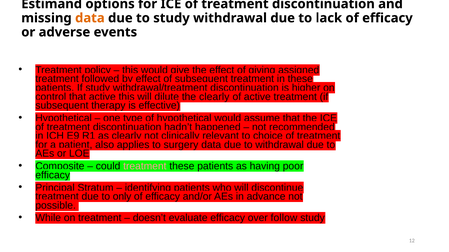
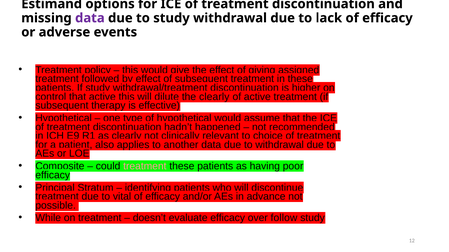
data colour: orange -> purple (90, 18)
surgery: surgery -> another (181, 145)
only: only -> vital (122, 197)
